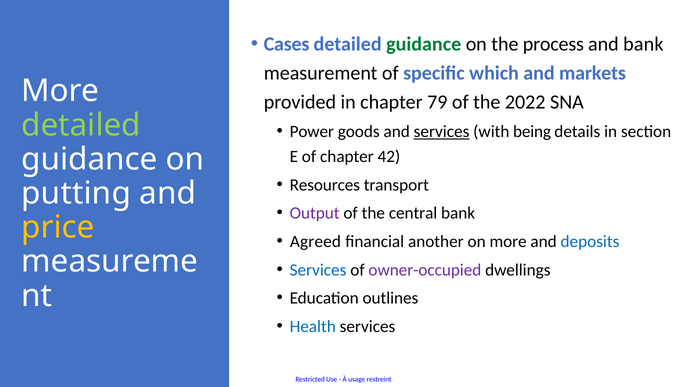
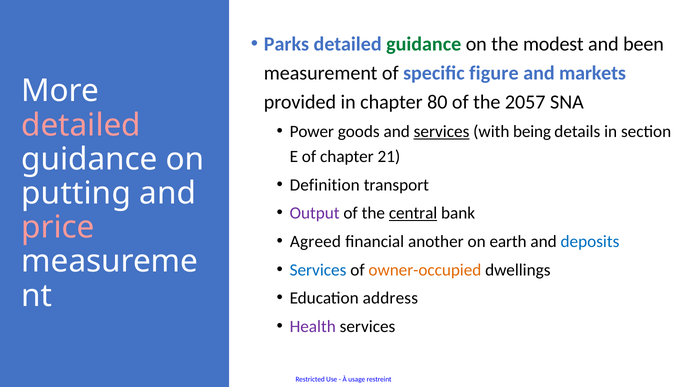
Cases: Cases -> Parks (286, 44)
process: process -> modest (553, 44)
and bank: bank -> been (643, 44)
which: which -> figure (494, 73)
79: 79 -> 80 (437, 102)
2022: 2022 -> 2057 (525, 102)
detailed colour: light green -> pink (81, 125)
42: 42 -> 21 (389, 157)
Resources: Resources -> Definition (325, 185)
central underline: none -> present (413, 213)
price colour: yellow -> pink (58, 227)
on more: more -> earth (508, 242)
owner-occupied colour: purple -> orange (425, 270)
outlines: outlines -> address (390, 298)
Health colour: blue -> purple (313, 327)
